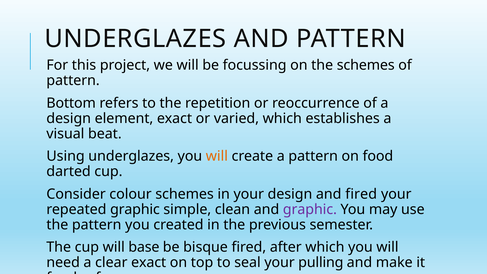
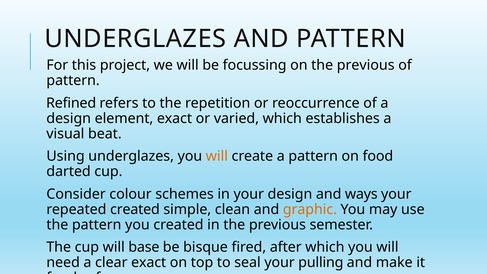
on the schemes: schemes -> previous (366, 65)
Bottom: Bottom -> Refined (71, 103)
and fired: fired -> ways (361, 194)
repeated graphic: graphic -> created (135, 209)
graphic colour: purple -> orange (310, 209)
